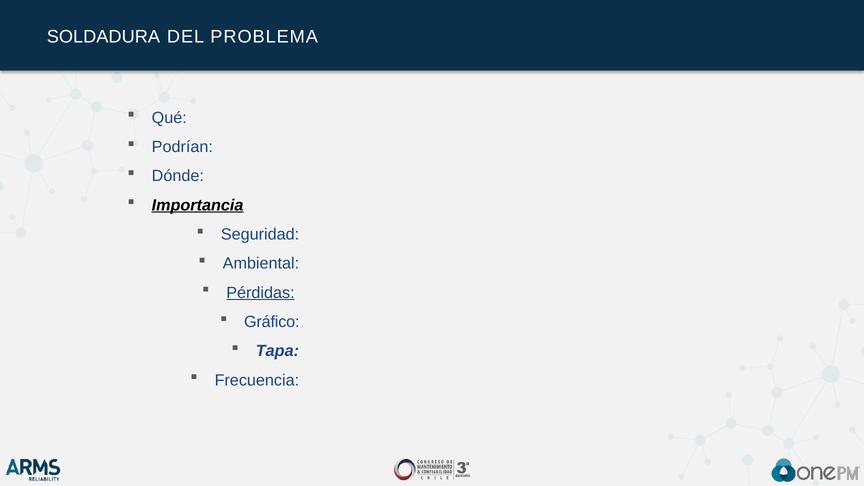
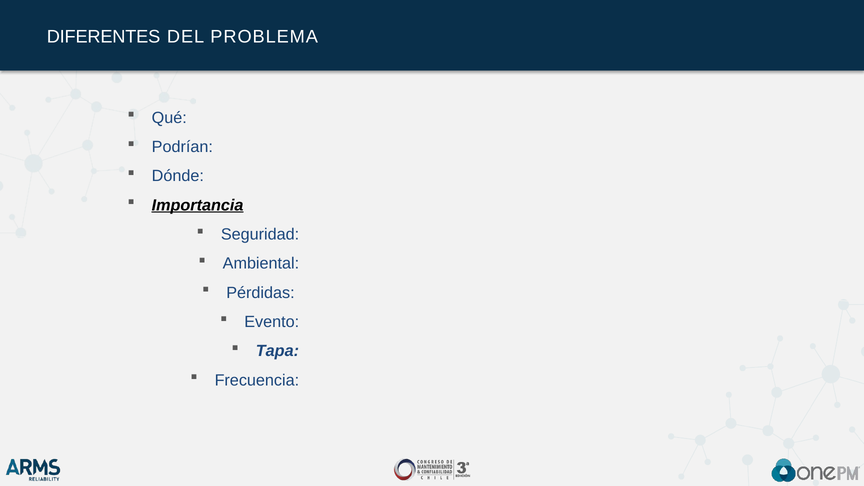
SOLDADURA: SOLDADURA -> DIFERENTES (104, 37)
Pérdidas underline: present -> none (260, 293)
Gráfico: Gráfico -> Evento (272, 322)
